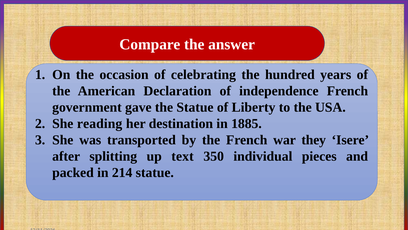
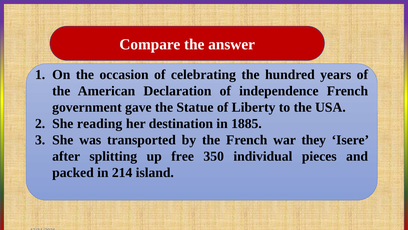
text: text -> free (183, 156)
214 statue: statue -> island (155, 172)
